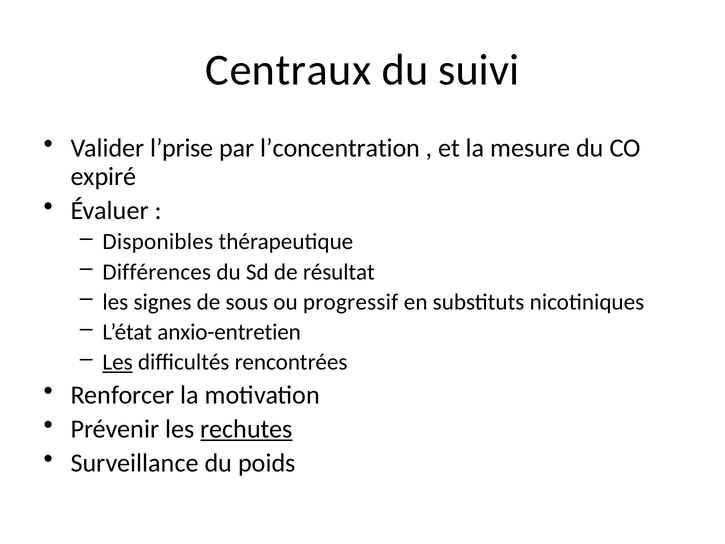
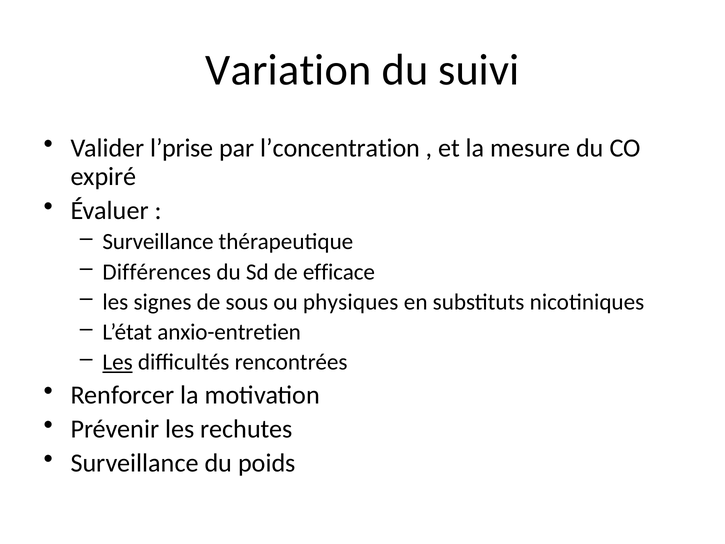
Centraux: Centraux -> Variation (289, 70)
Disponibles: Disponibles -> Surveillance (158, 242)
résultat: résultat -> efficace (339, 272)
progressif: progressif -> physiques (351, 302)
rechutes underline: present -> none (247, 429)
